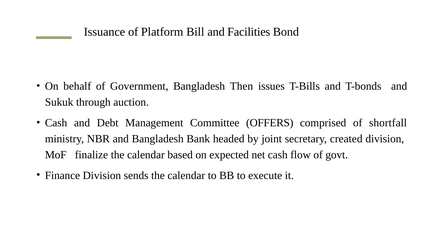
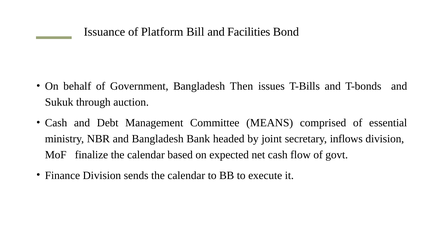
OFFERS: OFFERS -> MEANS (270, 123)
shortfall: shortfall -> essential (388, 123)
created: created -> inflows (346, 139)
